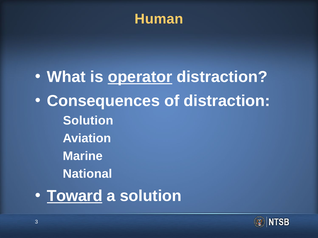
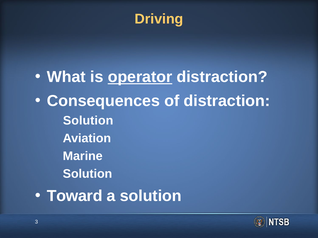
Human: Human -> Driving (159, 19)
National: National -> Solution (87, 174)
Toward underline: present -> none (75, 196)
